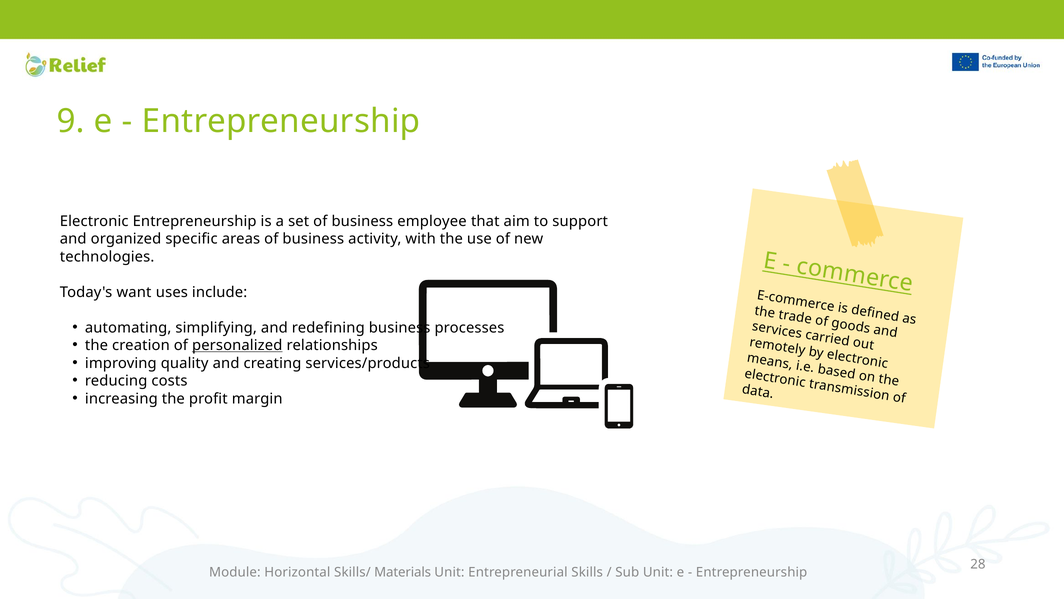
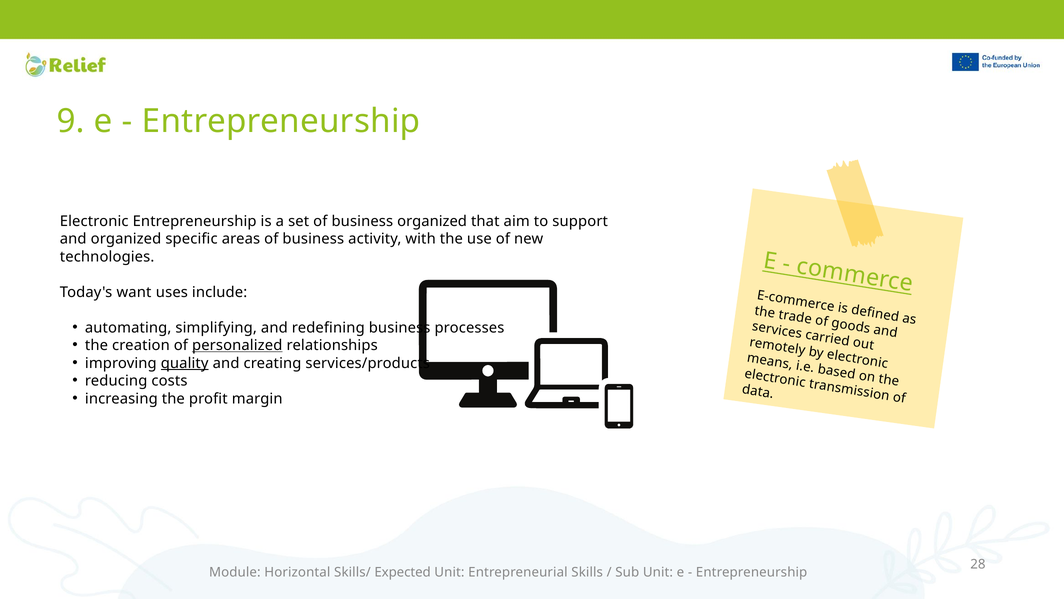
business employee: employee -> organized (432, 221)
quality underline: none -> present (185, 363)
Materials: Materials -> Expected (403, 572)
